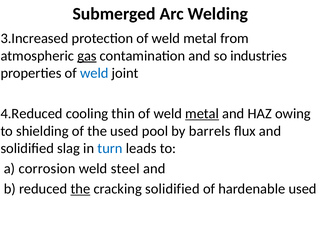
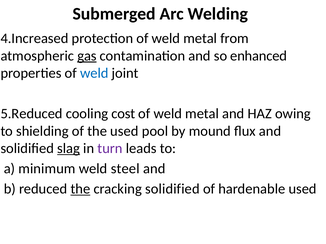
3.Increased: 3.Increased -> 4.Increased (34, 39)
industries: industries -> enhanced (259, 56)
4.Reduced: 4.Reduced -> 5.Reduced (32, 114)
thin: thin -> cost (123, 114)
metal underline: present -> none (202, 114)
barrels: barrels -> mound (210, 131)
slag underline: none -> present (69, 149)
turn colour: blue -> purple (110, 149)
corrosion: corrosion -> minimum (47, 169)
